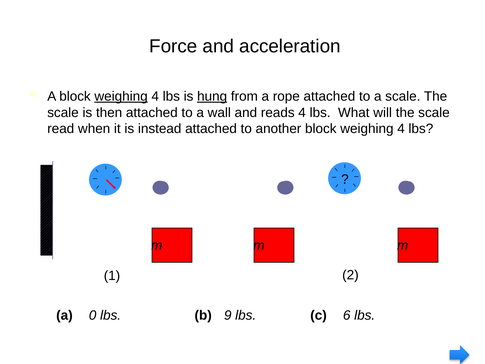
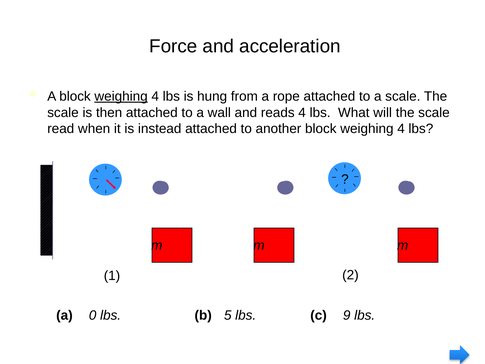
hung underline: present -> none (212, 96)
9: 9 -> 5 (228, 315)
6: 6 -> 9 (347, 315)
